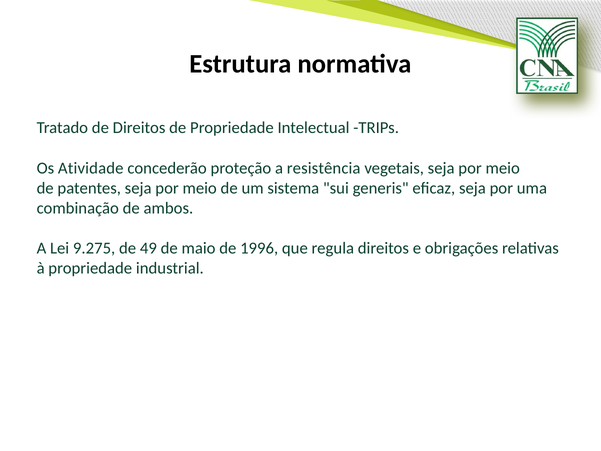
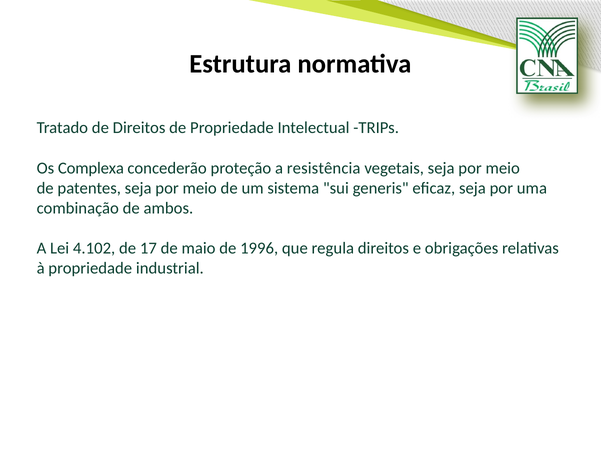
Atividade: Atividade -> Complexa (91, 168)
9.275: 9.275 -> 4.102 (94, 248)
49: 49 -> 17 (148, 248)
